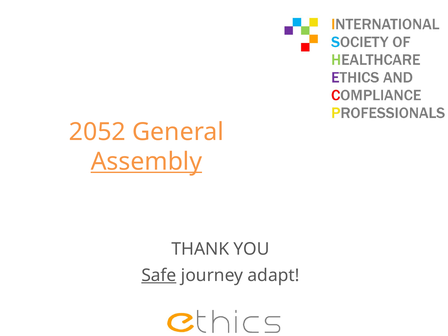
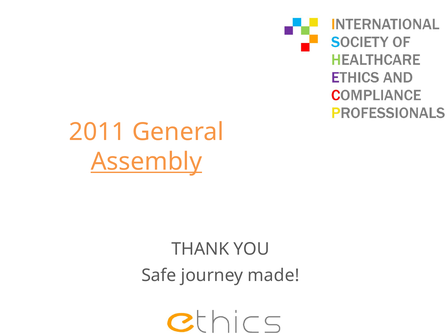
2052: 2052 -> 2011 (97, 132)
Safe underline: present -> none (159, 275)
adapt: adapt -> made (273, 275)
